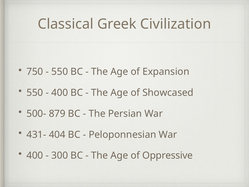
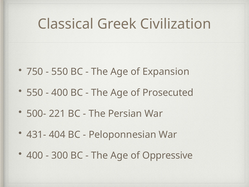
Showcased: Showcased -> Prosecuted (168, 93)
879: 879 -> 221 (57, 114)
